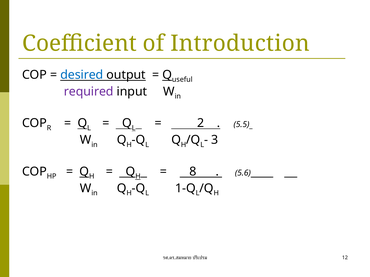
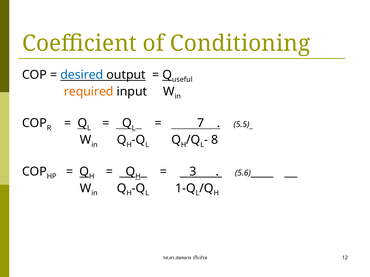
Introduction: Introduction -> Conditioning (240, 44)
required colour: purple -> orange (89, 92)
2: 2 -> 7 (201, 123)
3: 3 -> 8 (215, 140)
8: 8 -> 3 (193, 172)
